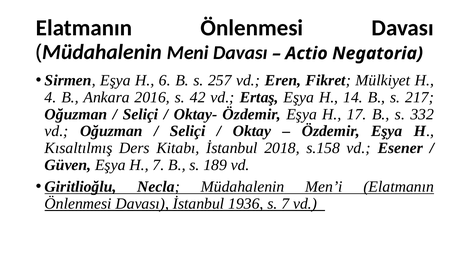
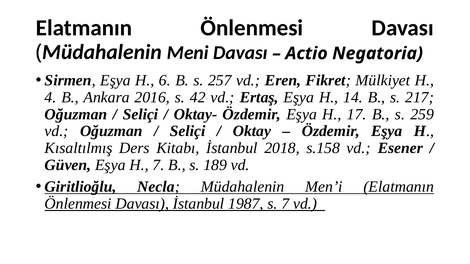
332: 332 -> 259 (422, 114)
1936: 1936 -> 1987 (246, 204)
